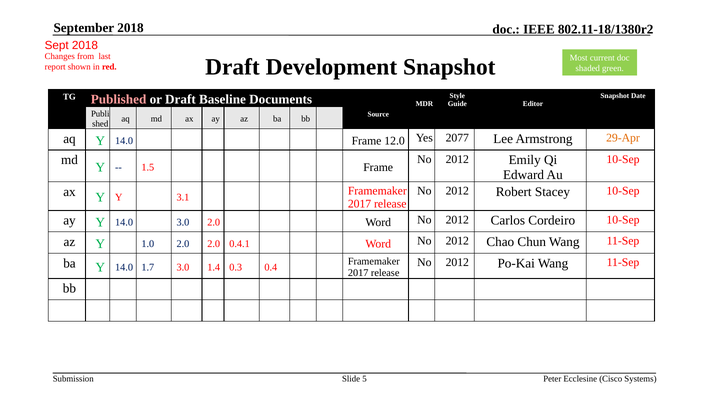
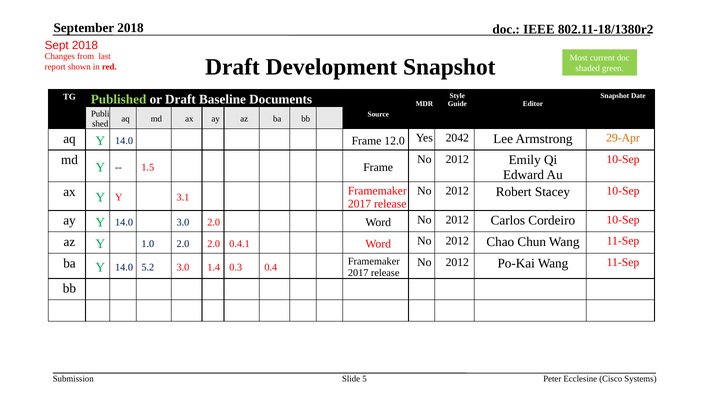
Published colour: pink -> light green (119, 99)
2077: 2077 -> 2042 (457, 138)
1.7: 1.7 -> 5.2 (148, 268)
